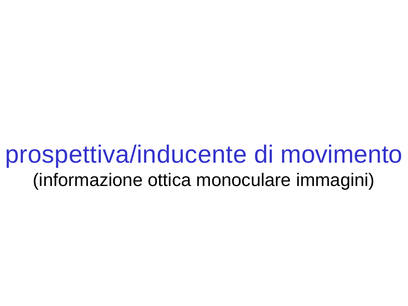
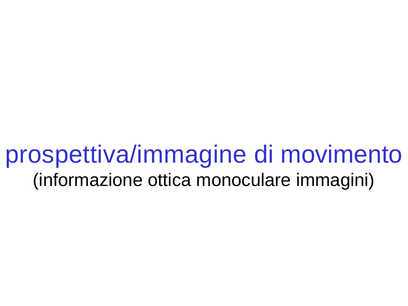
prospettiva/inducente: prospettiva/inducente -> prospettiva/immagine (126, 155)
